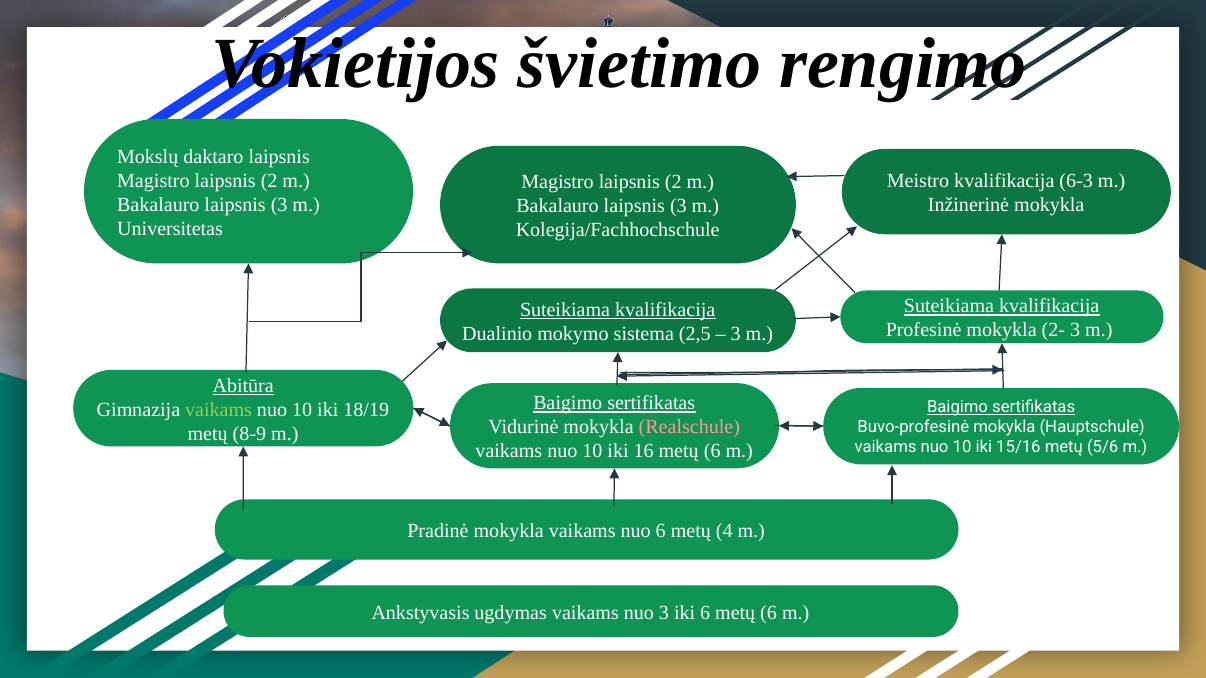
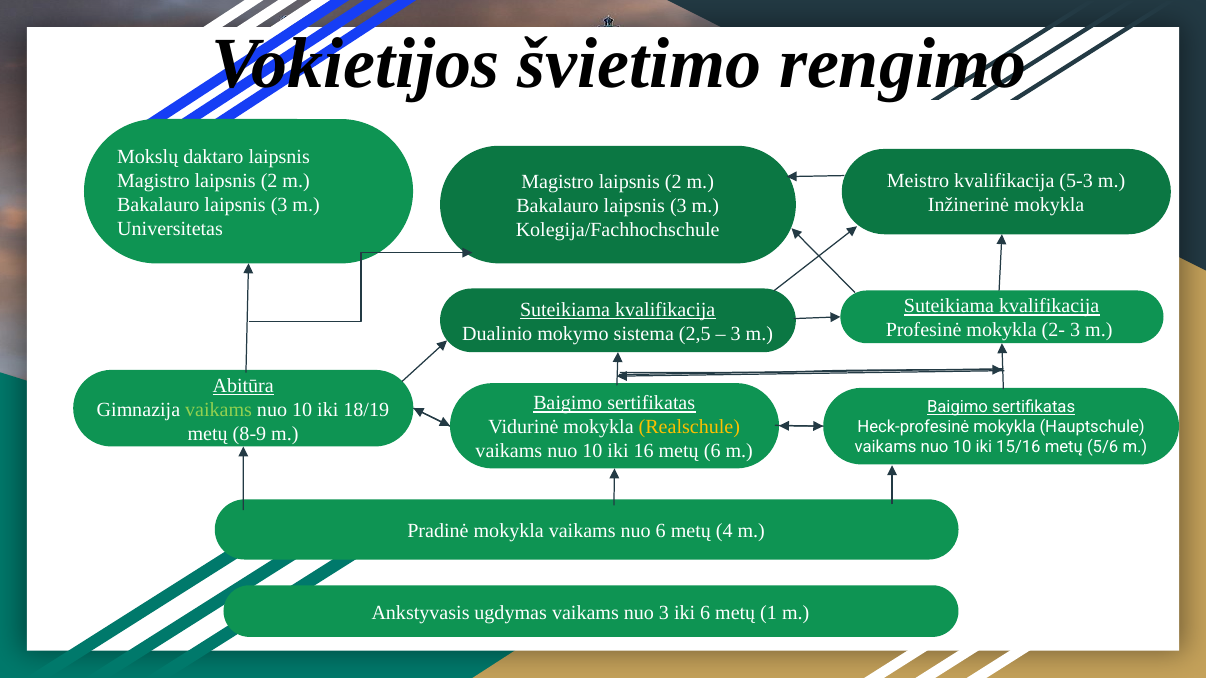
6-3: 6-3 -> 5-3 (1076, 181)
Realschule colour: pink -> yellow (689, 427)
Buvo-profesinė: Buvo-profesinė -> Heck-profesinė (913, 428)
6 metų 6: 6 -> 1 (769, 613)
